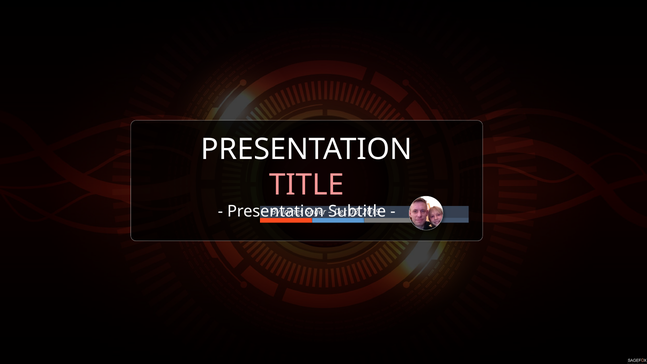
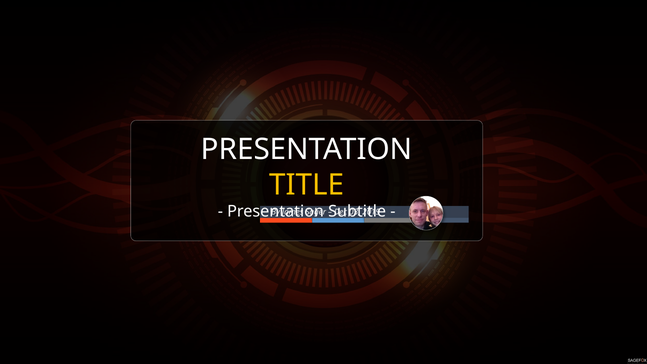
TITLE colour: pink -> yellow (307, 185)
